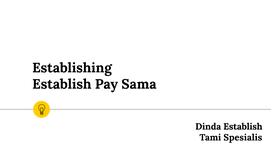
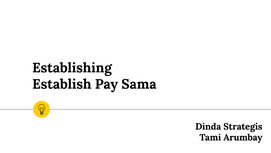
Dinda Establish: Establish -> Strategis (243, 126)
Spesialis: Spesialis -> Arumbay (243, 137)
